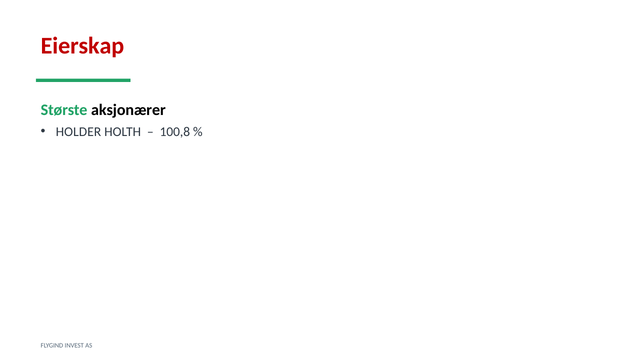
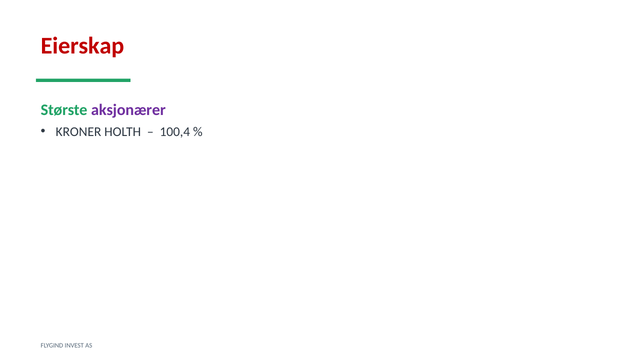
aksjonærer colour: black -> purple (128, 110)
HOLDER: HOLDER -> KRONER (79, 132)
100,8: 100,8 -> 100,4 (175, 132)
